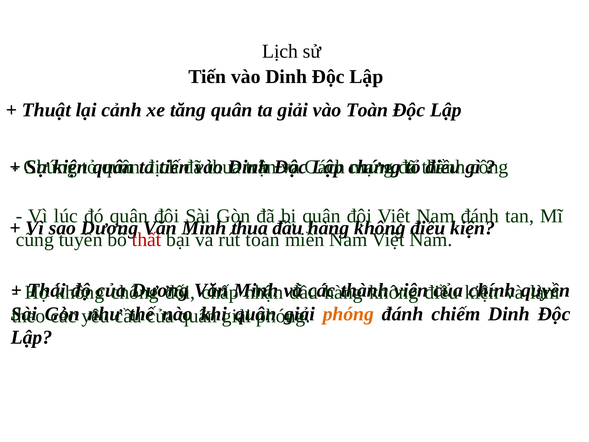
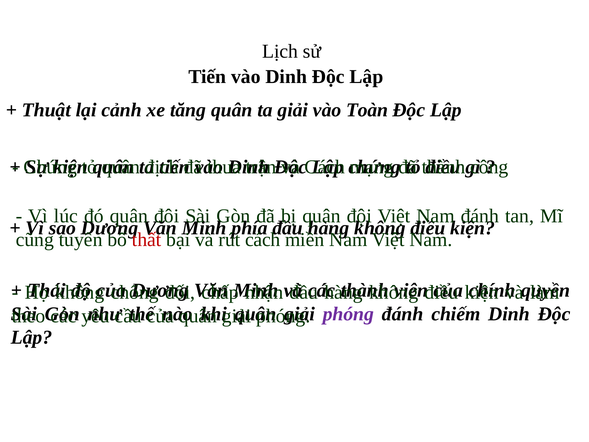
thua: thua -> phía (250, 228)
rút toàn: toàn -> cách (263, 239)
phóng colour: orange -> purple (348, 314)
